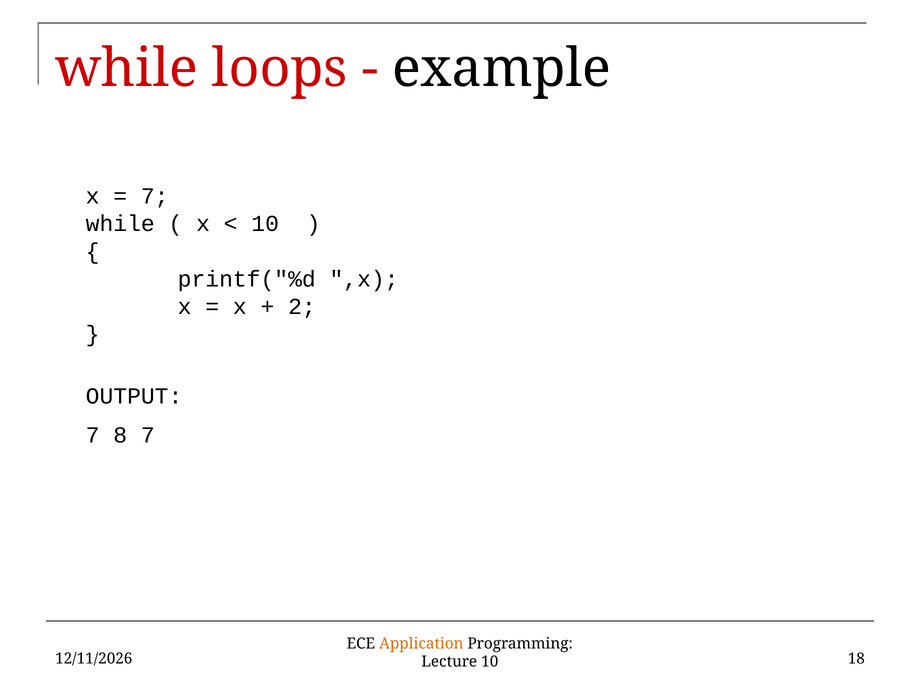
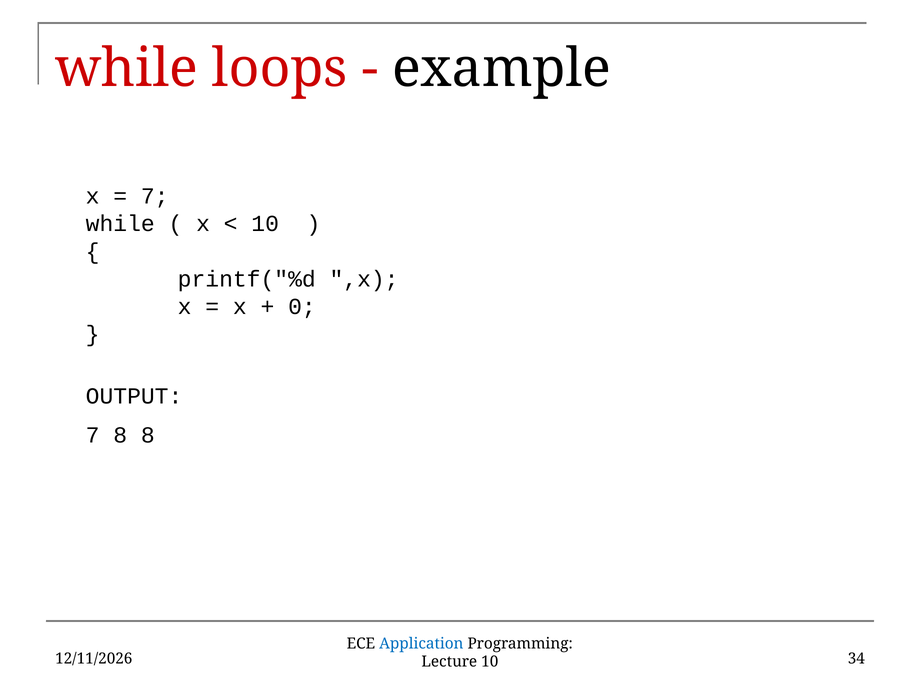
2: 2 -> 0 (302, 307)
8 7: 7 -> 8 (148, 435)
Application colour: orange -> blue (421, 644)
18: 18 -> 34 (856, 659)
